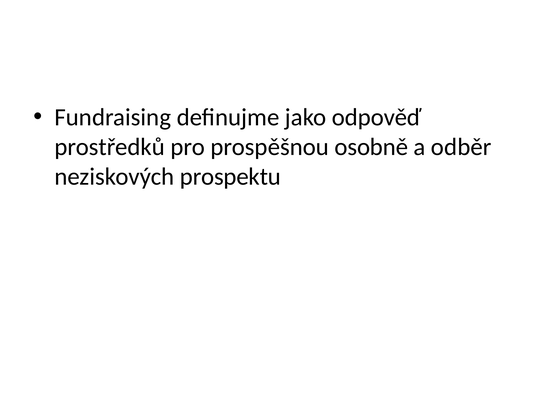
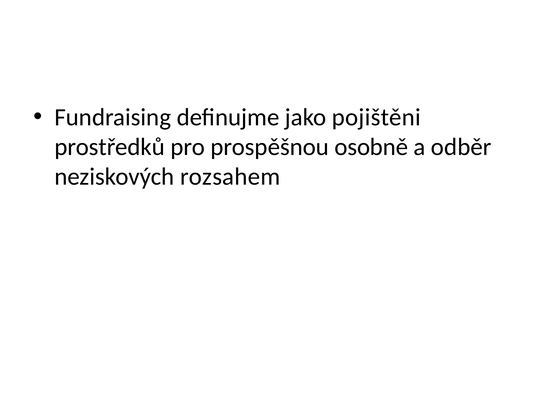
odpověď: odpověď -> pojištěni (376, 117)
prospektu: prospektu -> rozsahem (230, 177)
